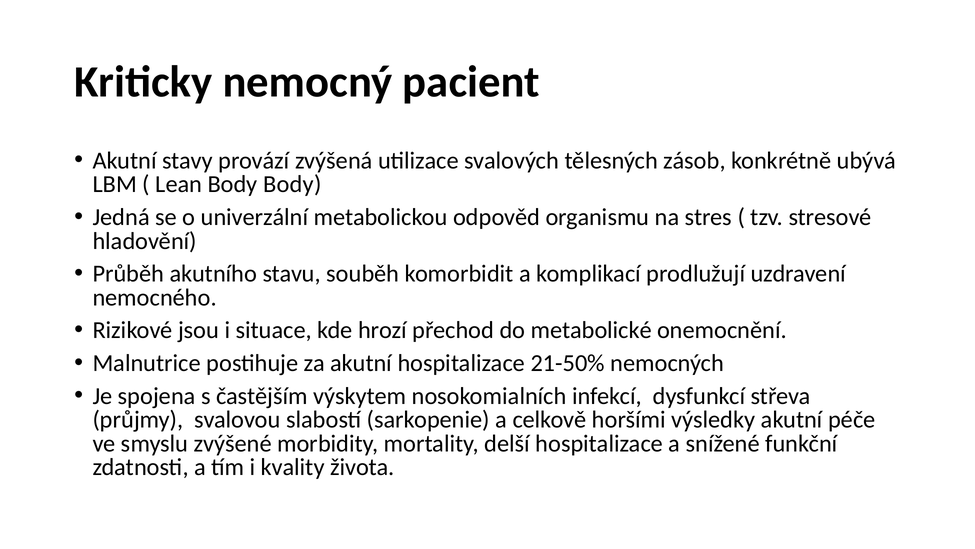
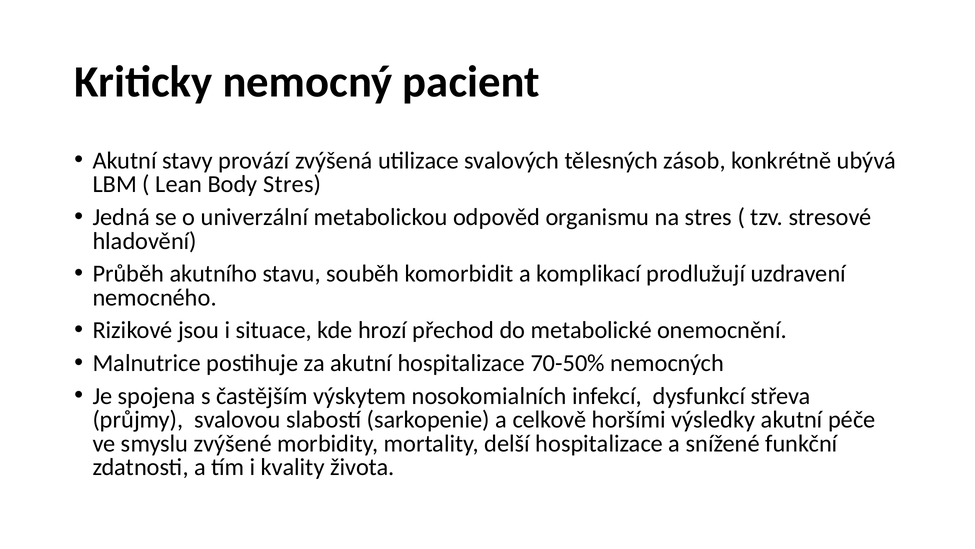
Body Body: Body -> Stres (292, 184)
21-50%: 21-50% -> 70-50% (568, 363)
